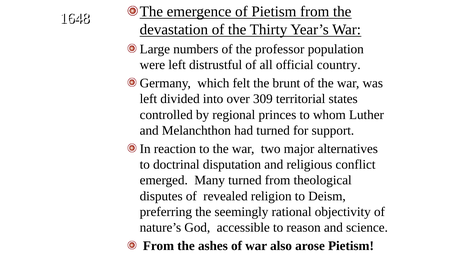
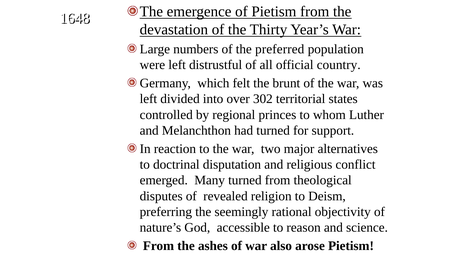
professor: professor -> preferred (280, 49)
309: 309 -> 302 (263, 99)
